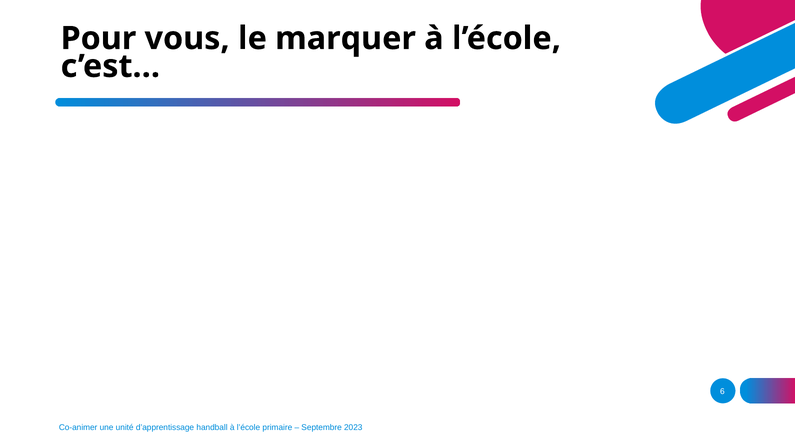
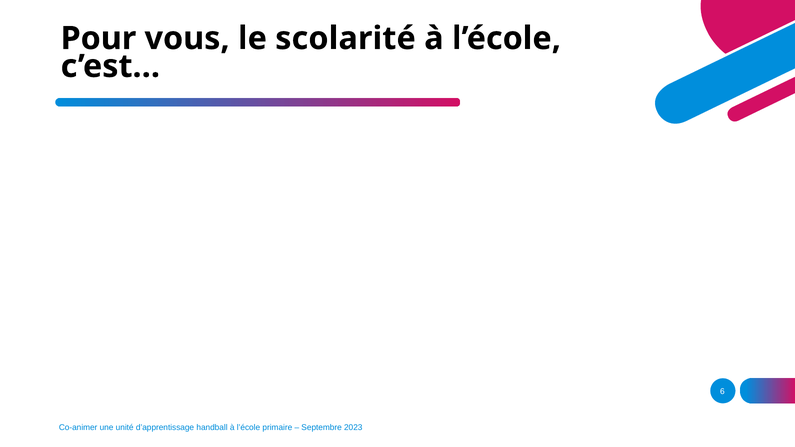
marquer: marquer -> scolarité (345, 38)
